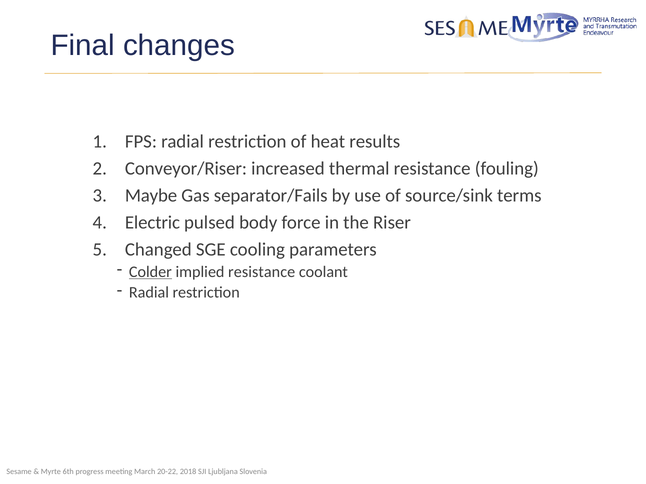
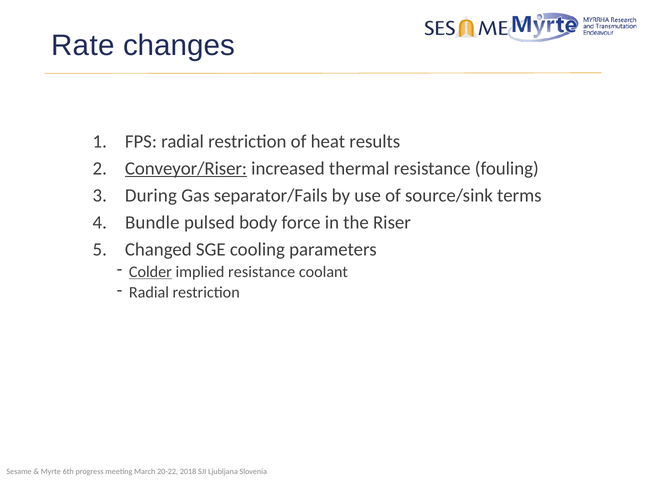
Final: Final -> Rate (83, 46)
Conveyor/Riser underline: none -> present (186, 169)
Maybe: Maybe -> During (151, 196)
Electric: Electric -> Bundle (152, 223)
